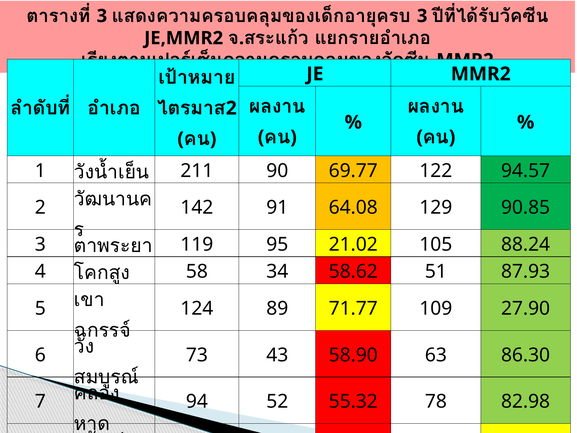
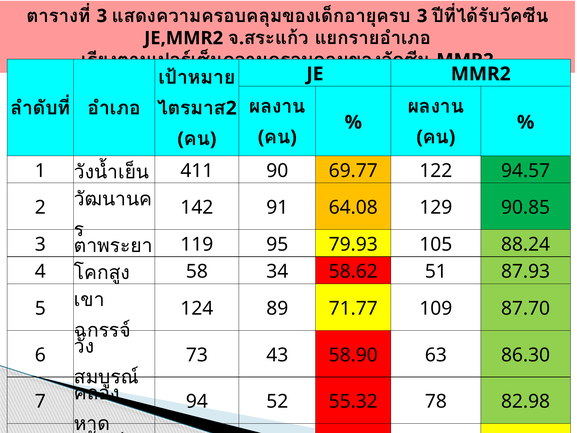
211: 211 -> 411 (197, 171)
21.02: 21.02 -> 79.93 (353, 244)
27.90: 27.90 -> 87.70 (526, 308)
